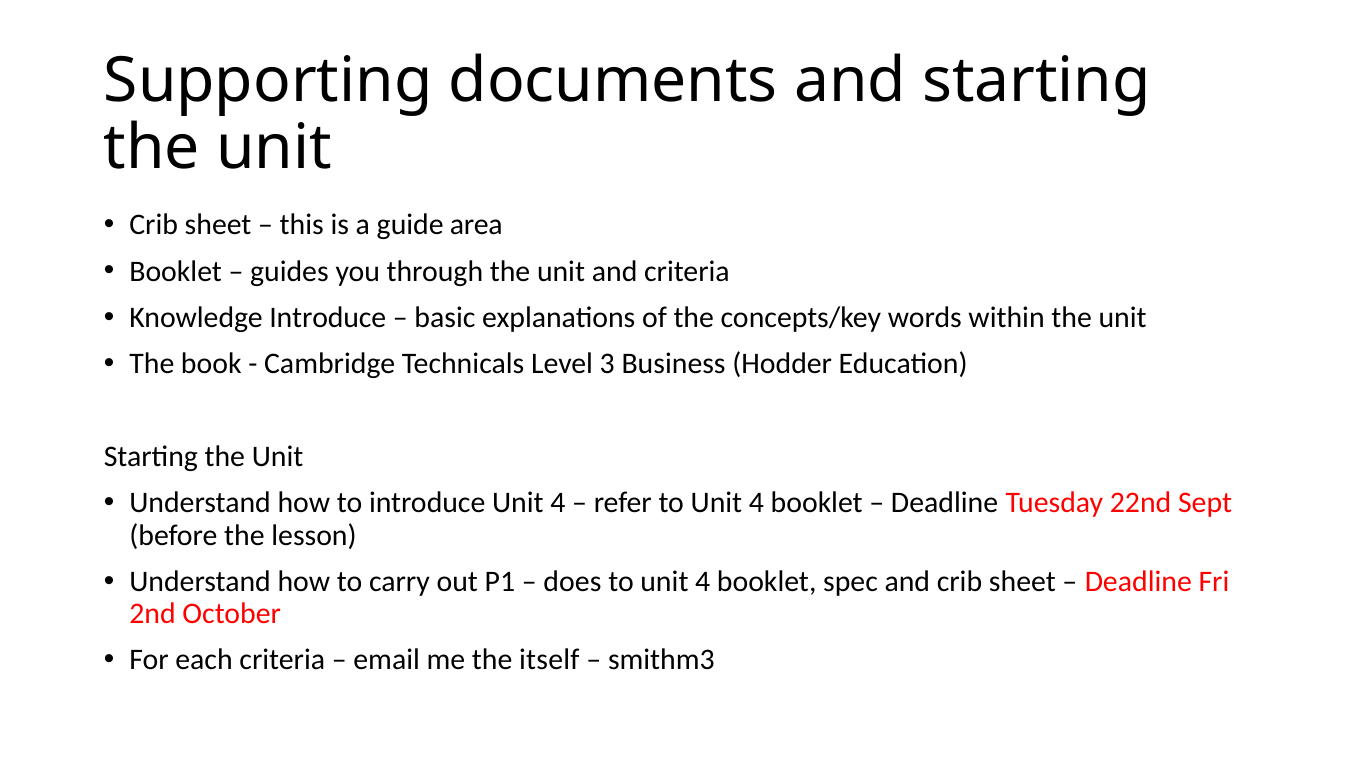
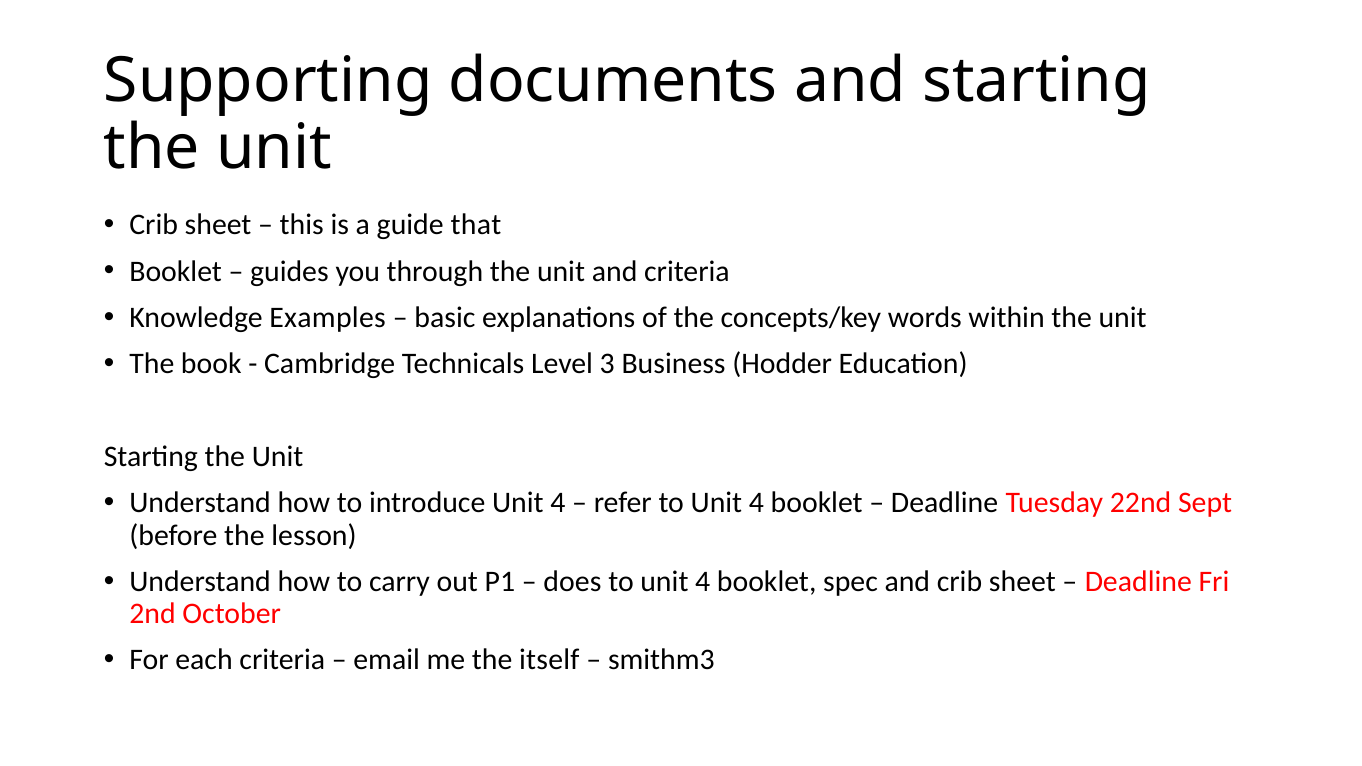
area: area -> that (476, 225)
Knowledge Introduce: Introduce -> Examples (328, 318)
